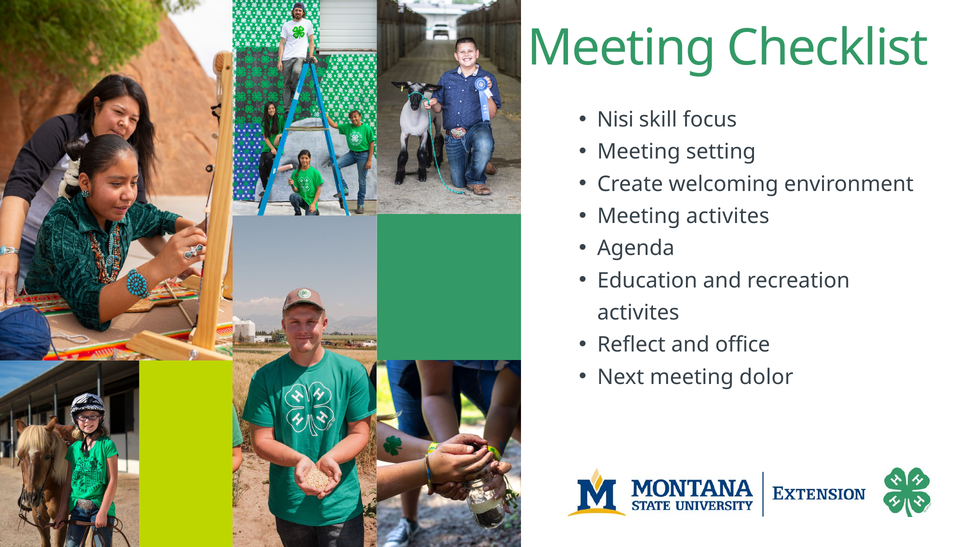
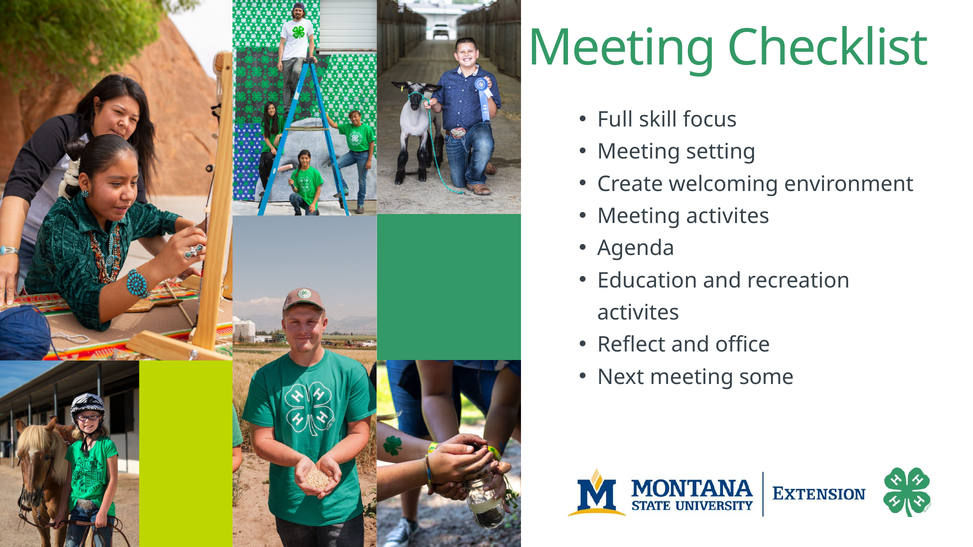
Nisi: Nisi -> Full (615, 120)
dolor: dolor -> some (767, 377)
